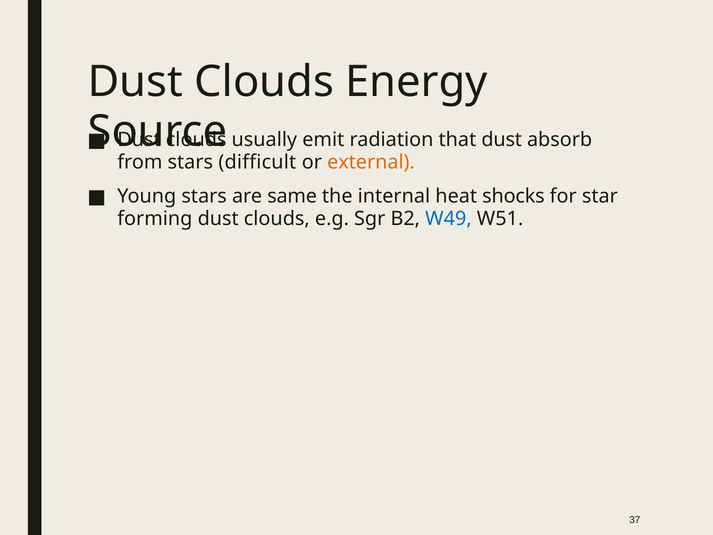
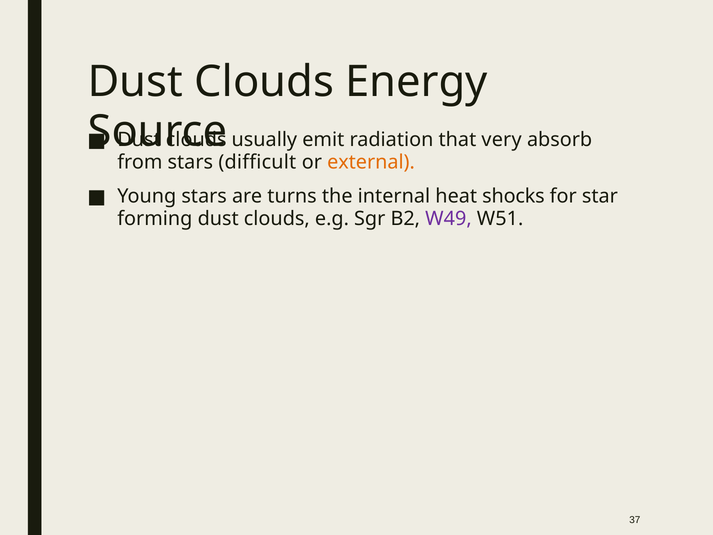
that dust: dust -> very (502, 140)
same: same -> turns (292, 196)
W49 colour: blue -> purple (448, 219)
